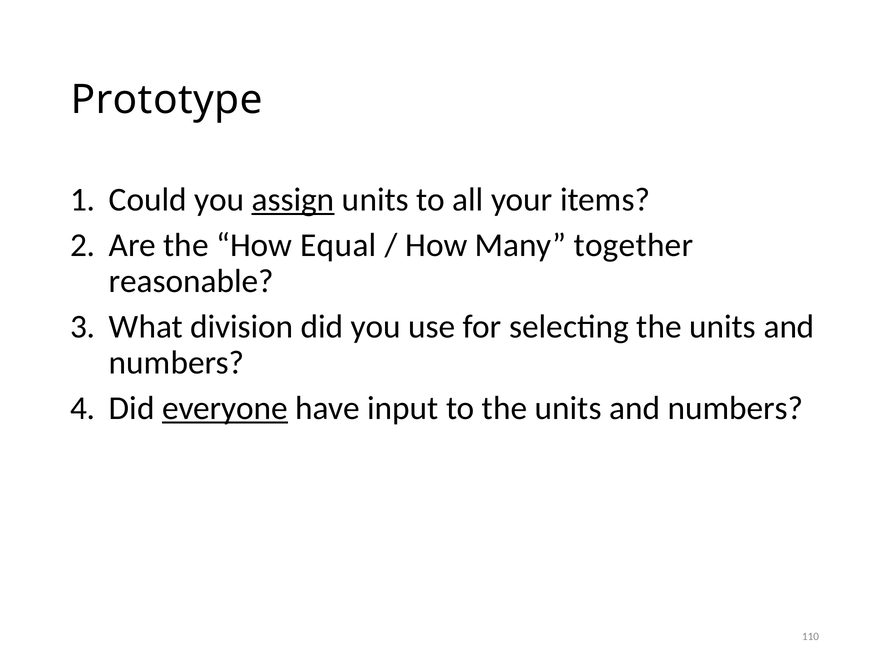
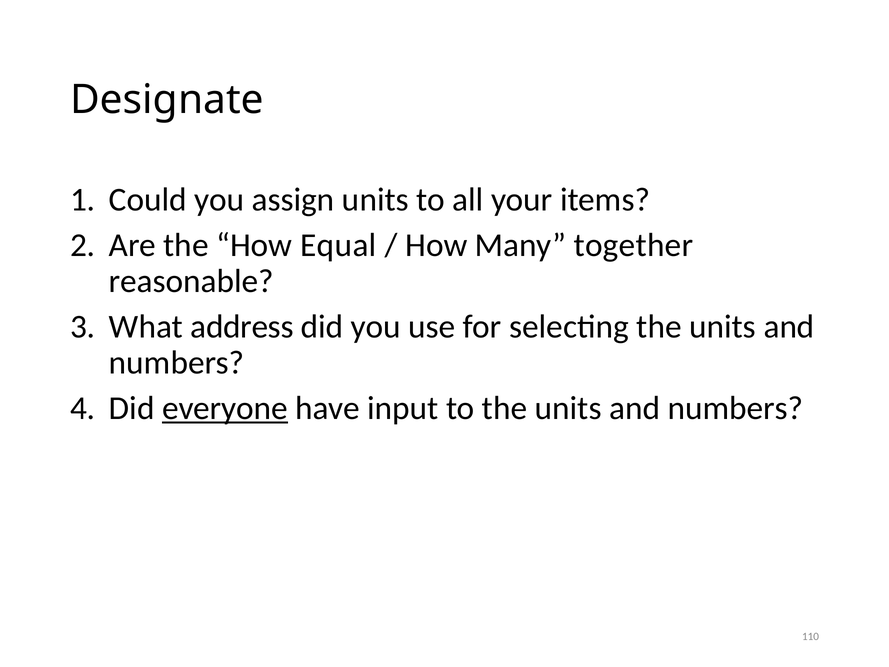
Prototype: Prototype -> Designate (167, 100)
assign underline: present -> none (293, 200)
division: division -> address (242, 326)
